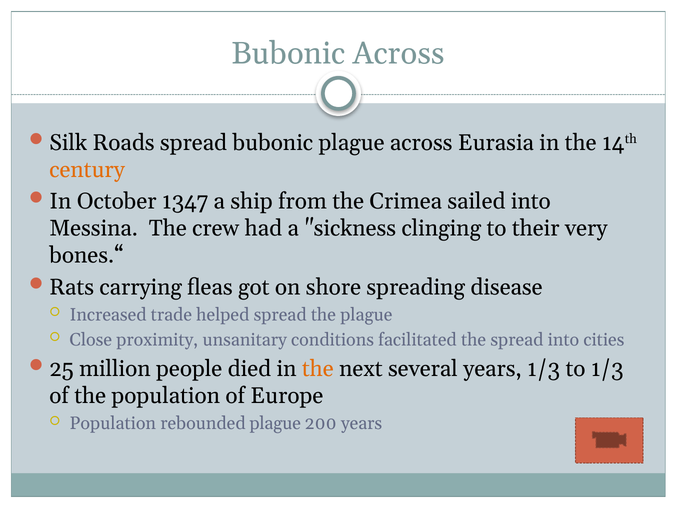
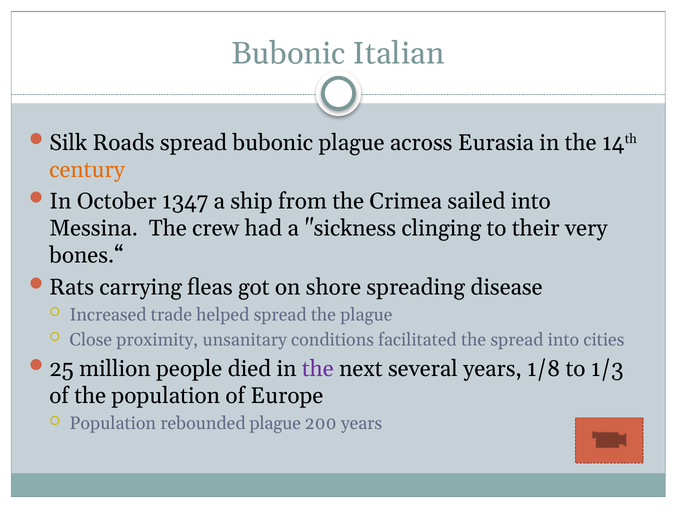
Bubonic Across: Across -> Italian (399, 53)
the colour: orange -> purple (318, 369)
years 1/3: 1/3 -> 1/8 (544, 369)
